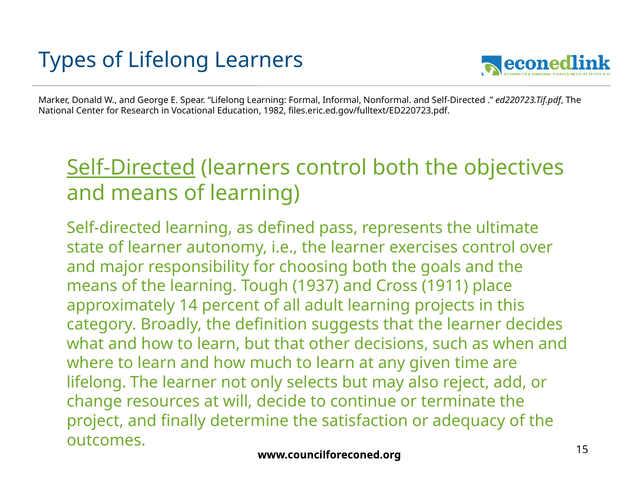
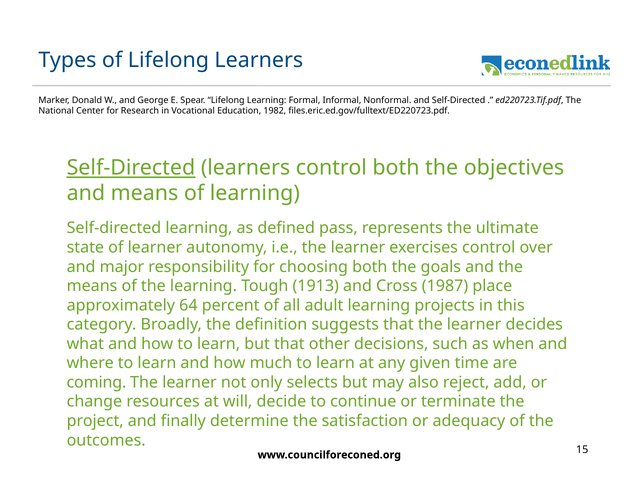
1937: 1937 -> 1913 (316, 286)
1911: 1911 -> 1987 (445, 286)
14: 14 -> 64 (188, 305)
lifelong: lifelong -> coming (96, 383)
